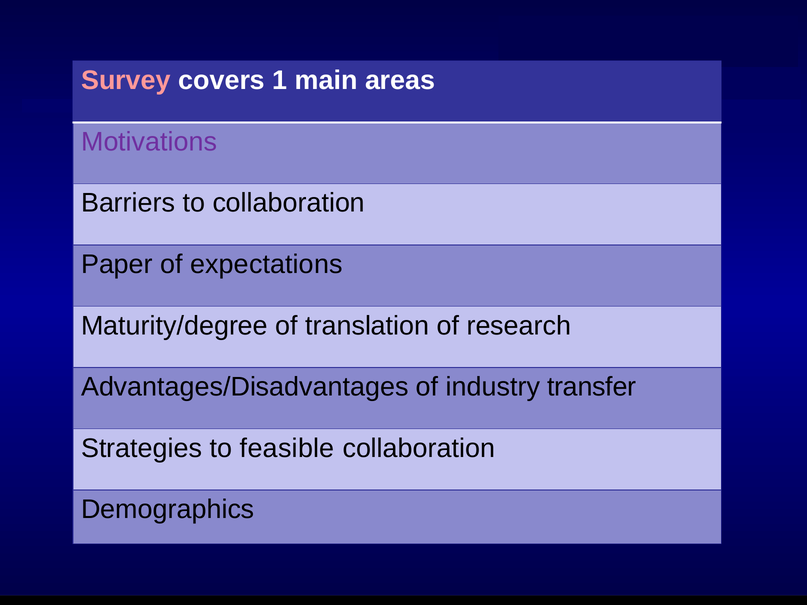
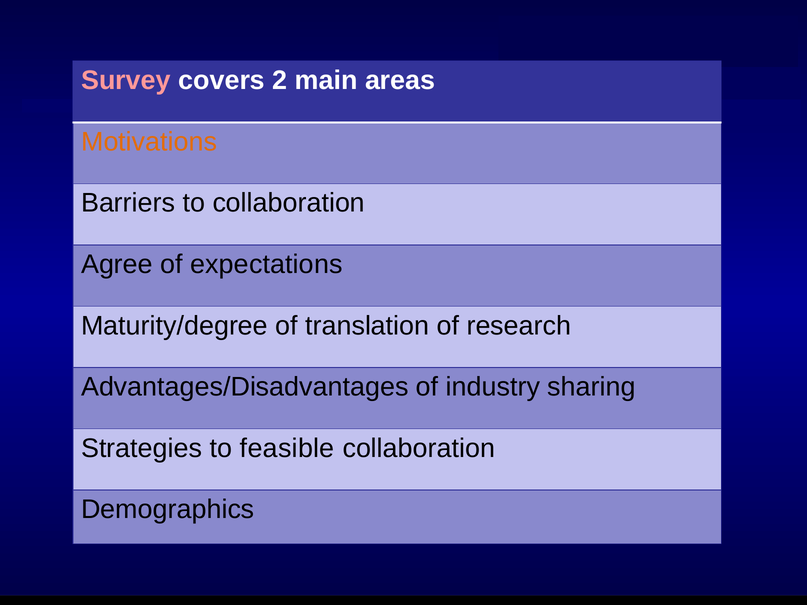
1: 1 -> 2 (280, 81)
Motivations colour: purple -> orange (149, 142)
Paper: Paper -> Agree (117, 264)
transfer: transfer -> sharing (592, 387)
